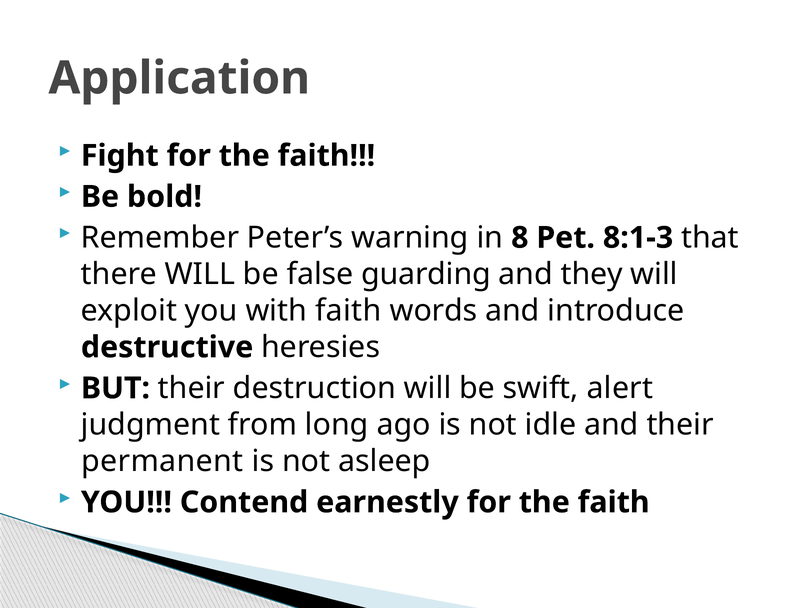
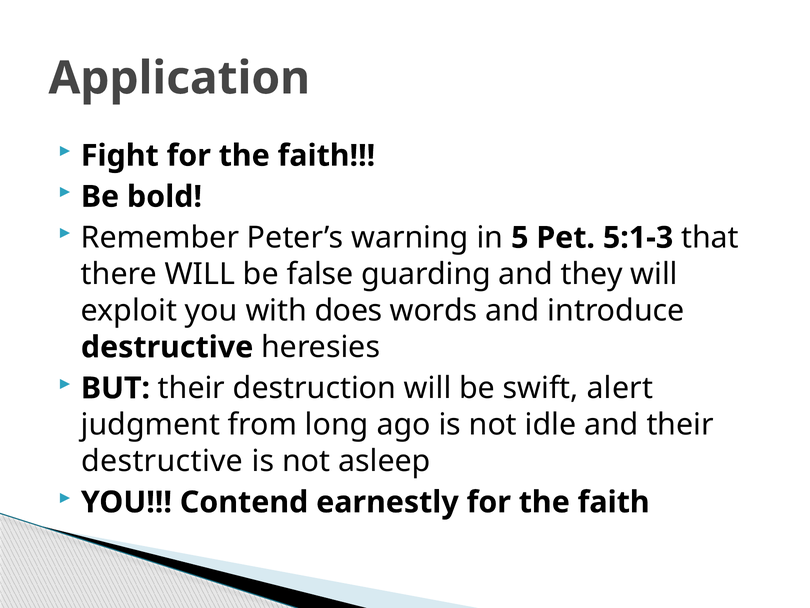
8: 8 -> 5 (520, 238)
8:1-3: 8:1-3 -> 5:1-3 (638, 238)
with faith: faith -> does (348, 310)
permanent: permanent -> destructive (162, 461)
